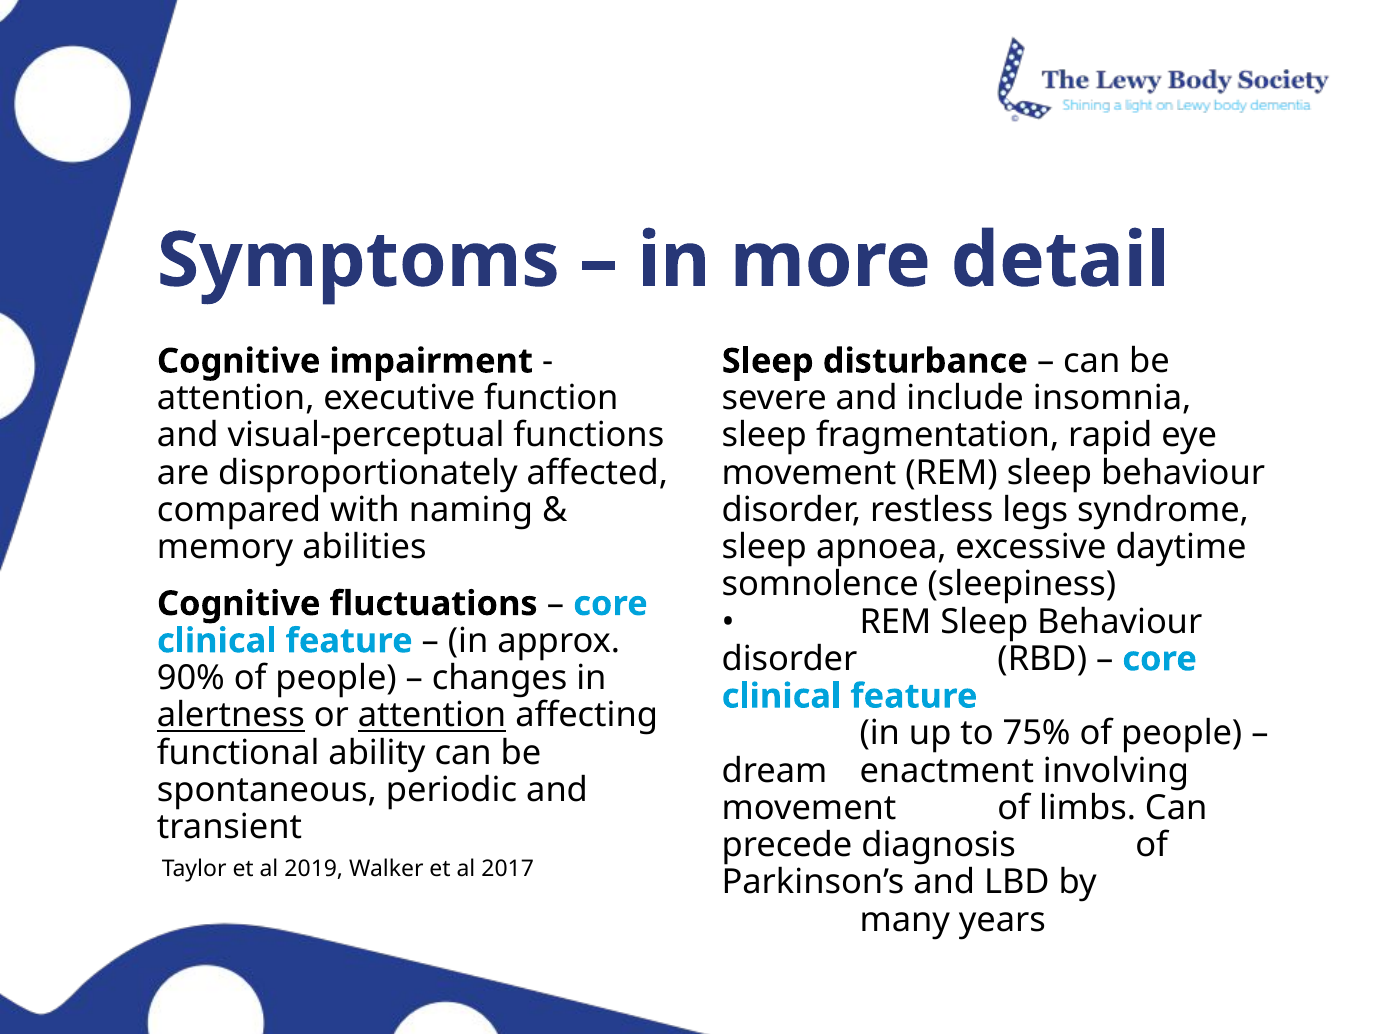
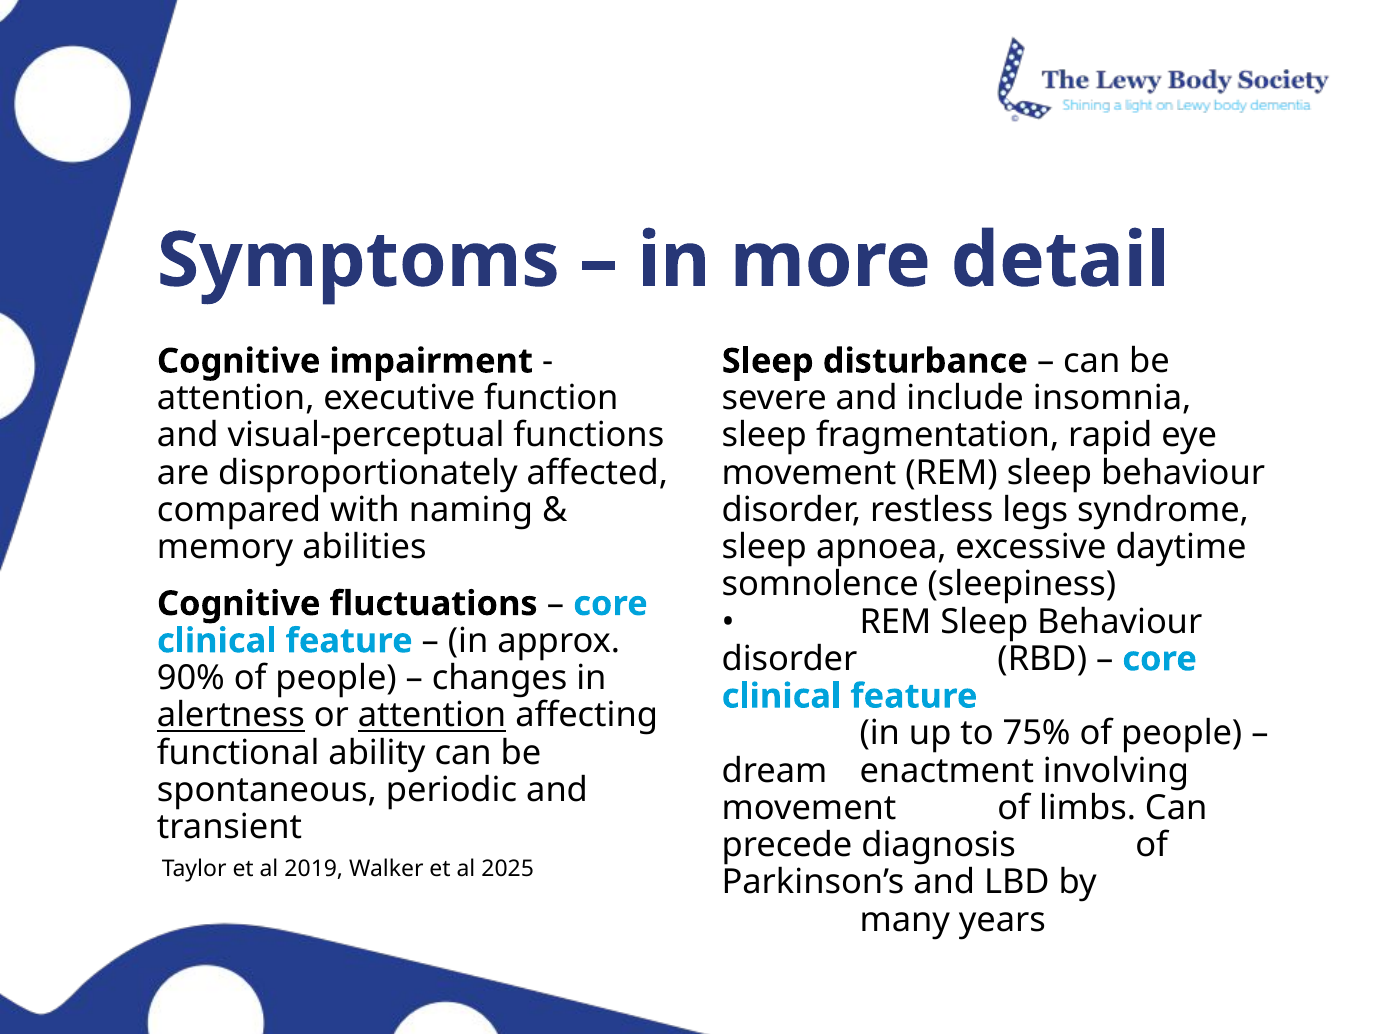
2017: 2017 -> 2025 (508, 869)
